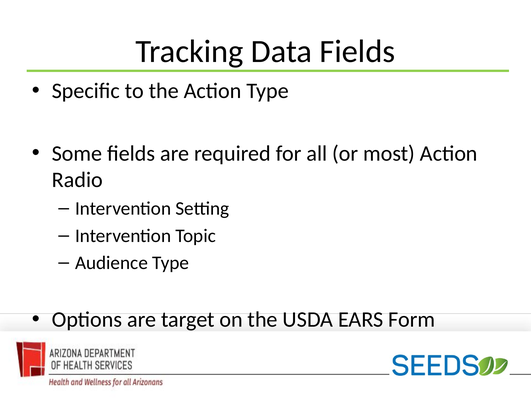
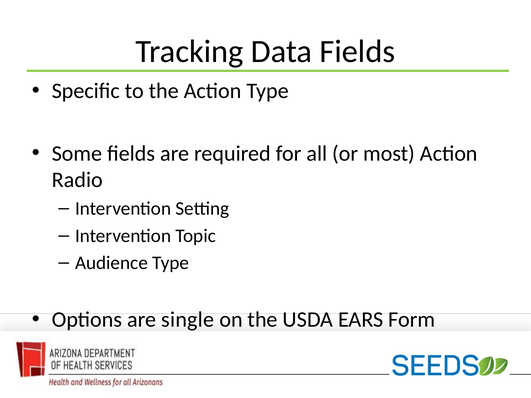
target: target -> single (188, 320)
